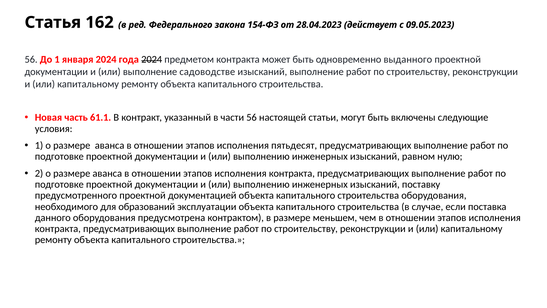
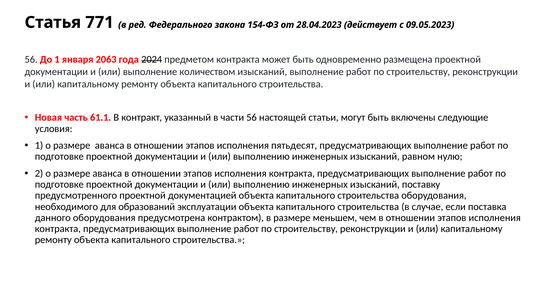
162: 162 -> 771 (100, 22)
января 2024: 2024 -> 2063 (106, 59)
выданного: выданного -> размещена (408, 59)
садоводстве: садоводстве -> количеством (207, 72)
